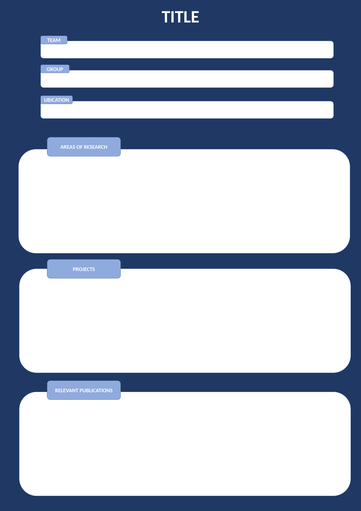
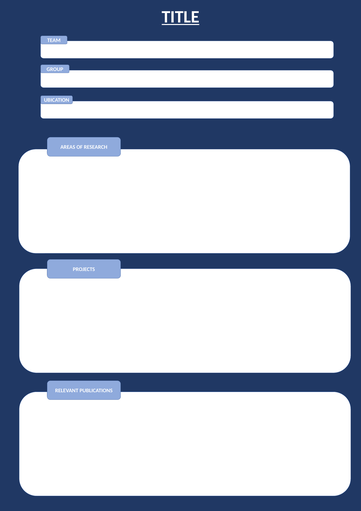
TITLE underline: none -> present (180, 17)
